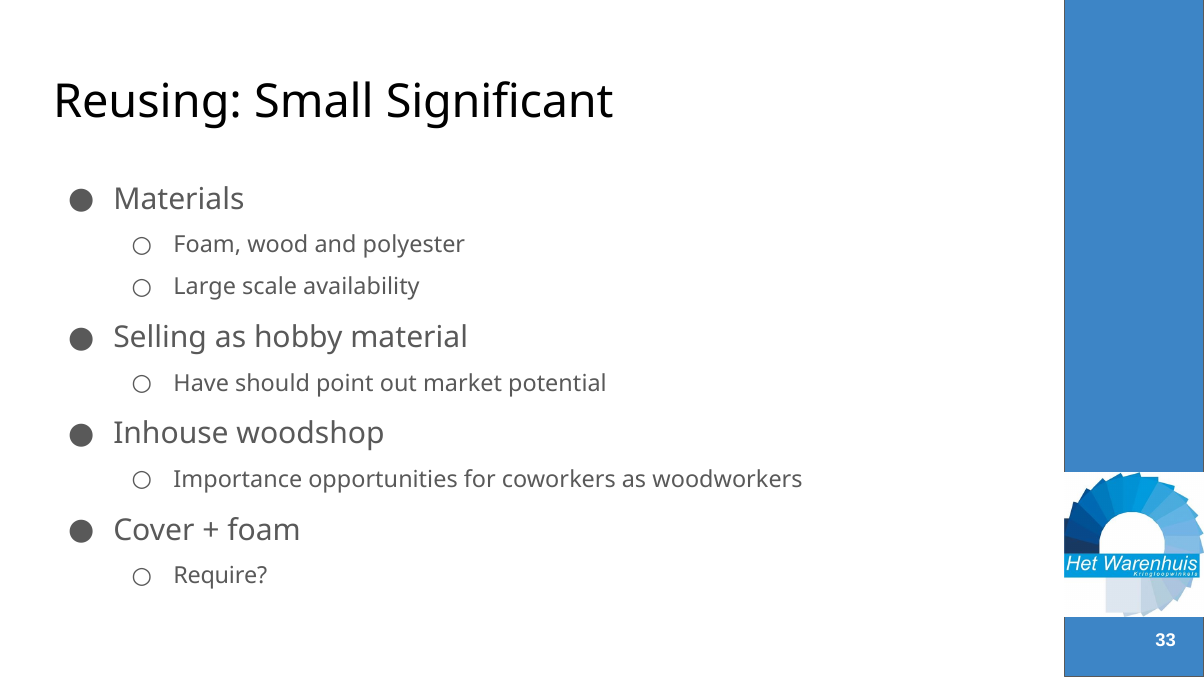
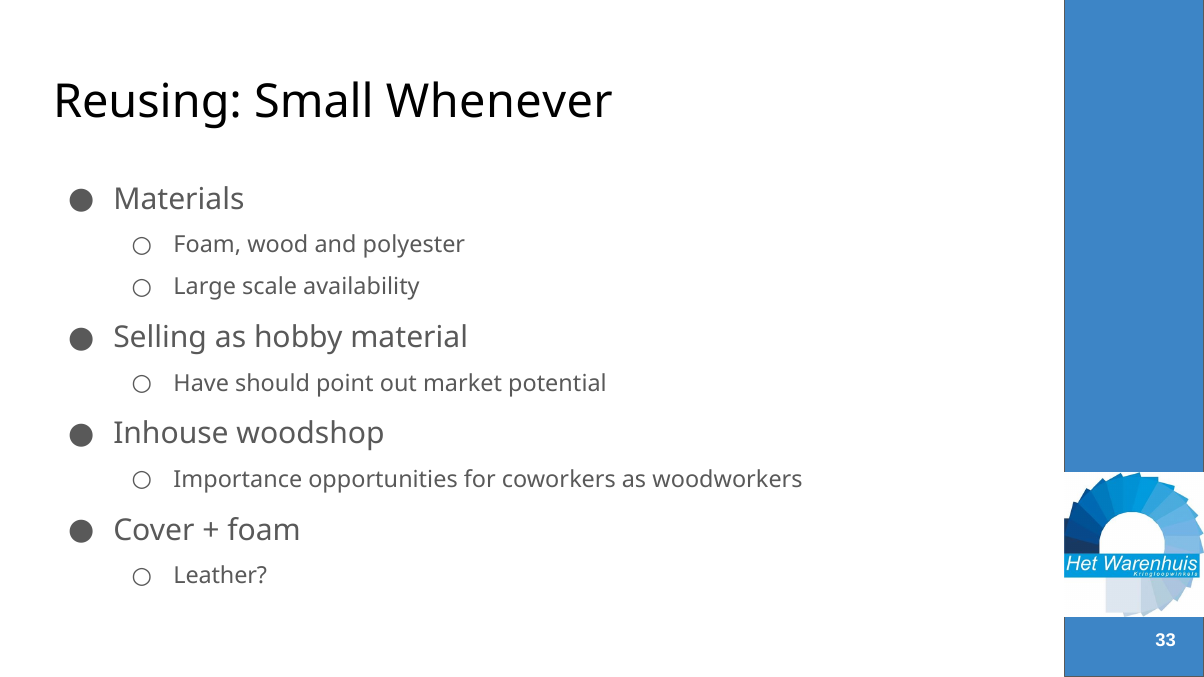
Significant: Significant -> Whenever (499, 102)
Require: Require -> Leather (220, 576)
